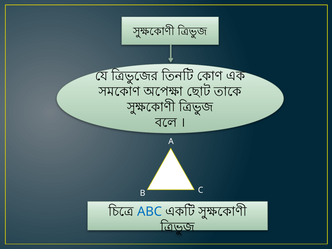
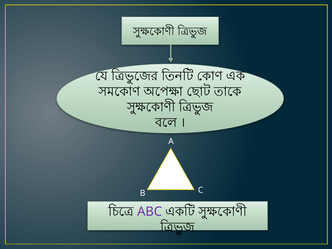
ABC colour: blue -> purple (150, 212)
